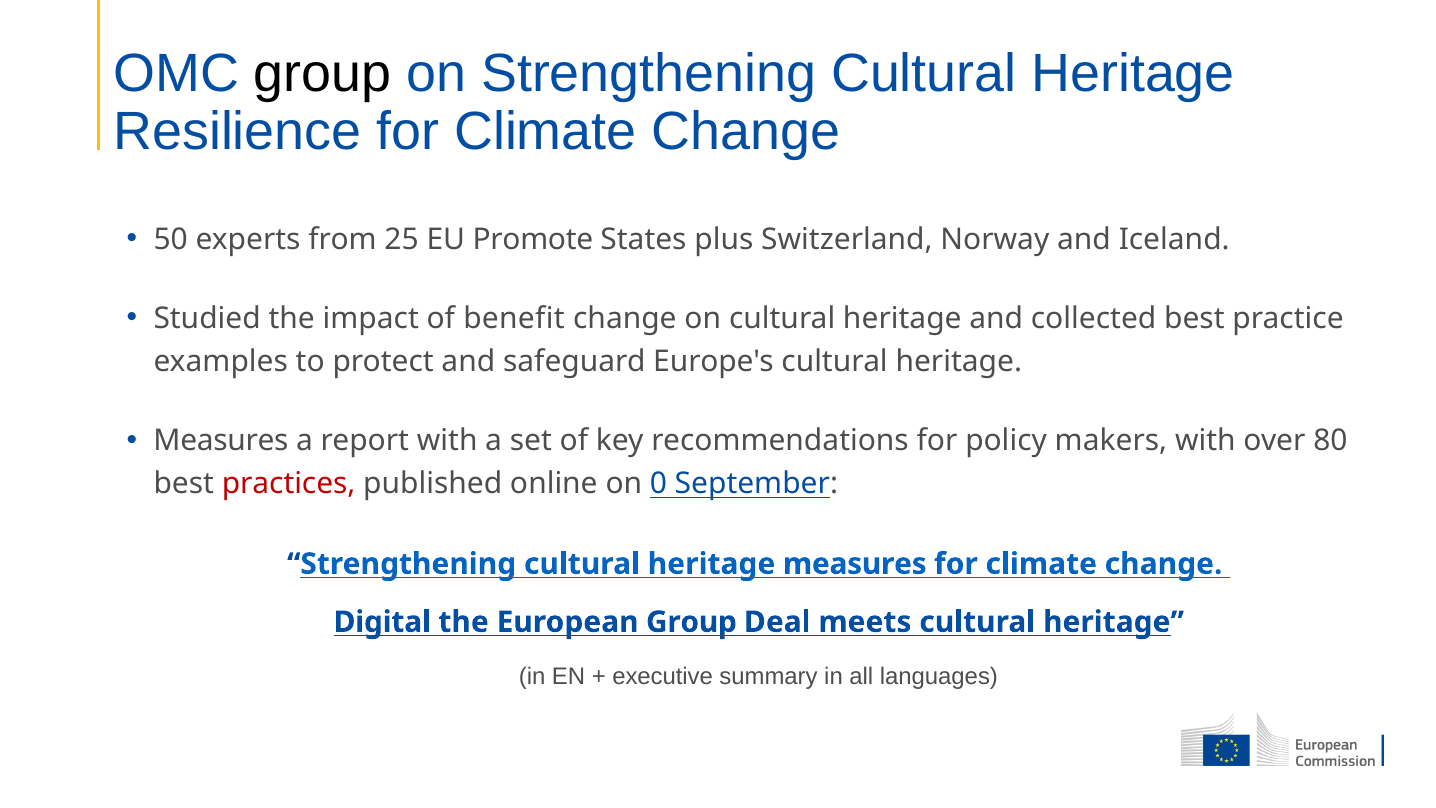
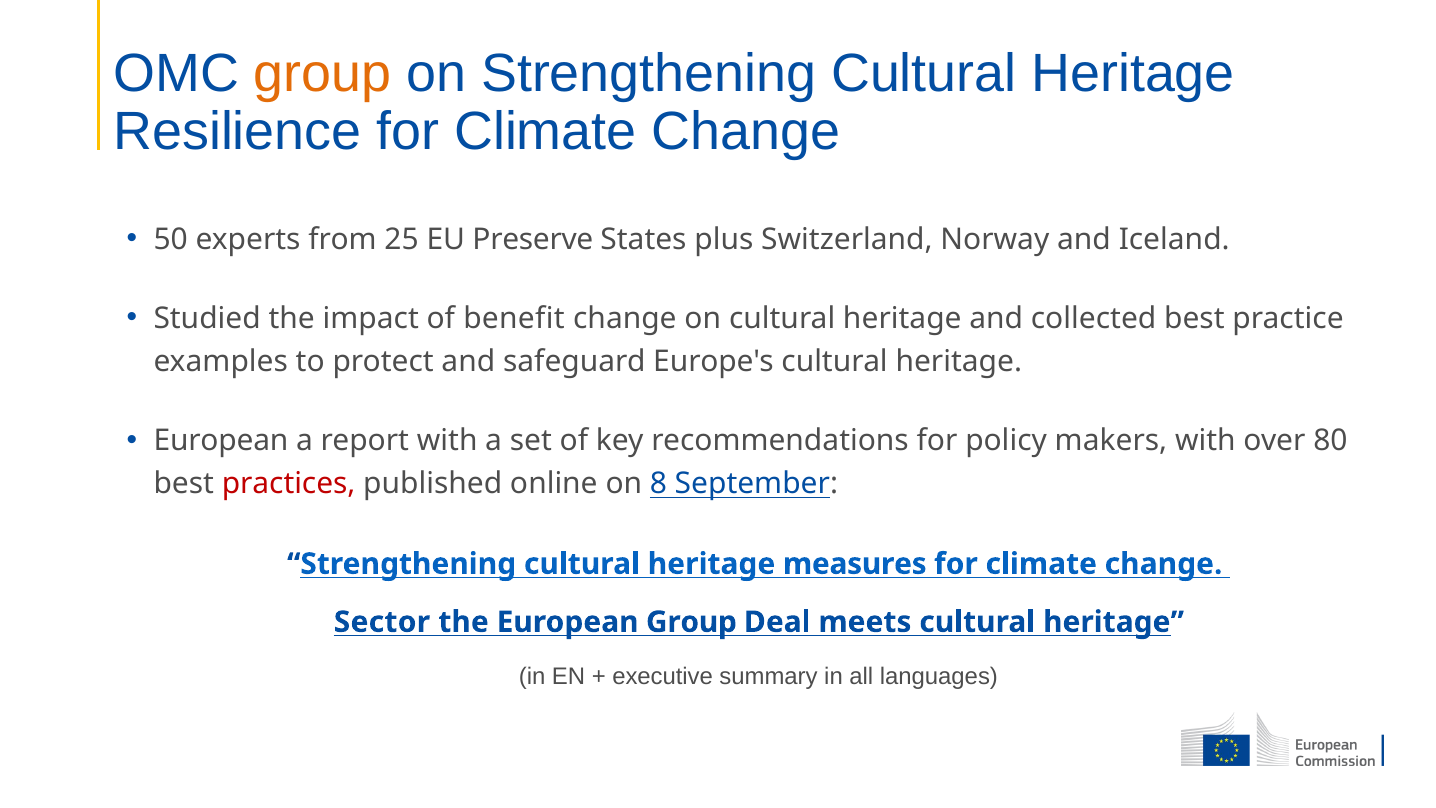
group colour: black -> orange (323, 74)
Promote: Promote -> Preserve (533, 240)
Measures: Measures -> European (221, 441)
0: 0 -> 8 (658, 484)
Digital: Digital -> Sector (382, 622)
